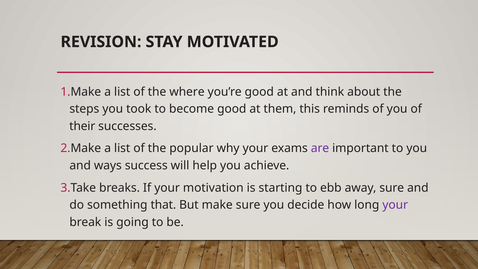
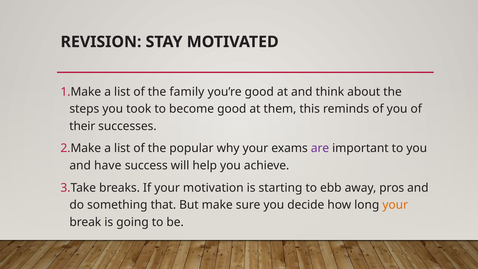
where: where -> family (187, 92)
ways: ways -> have (108, 165)
away sure: sure -> pros (392, 188)
your colour: purple -> orange (395, 205)
